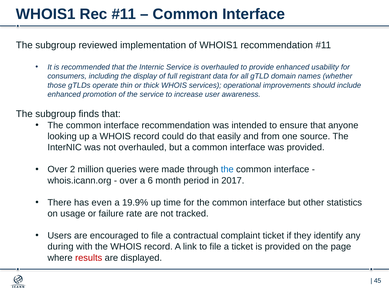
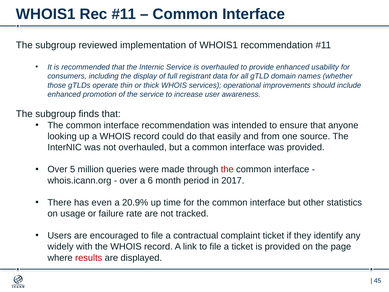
2: 2 -> 5 (73, 169)
the colour: blue -> red (227, 169)
19.9%: 19.9% -> 20.9% (135, 202)
during: during -> widely (61, 246)
